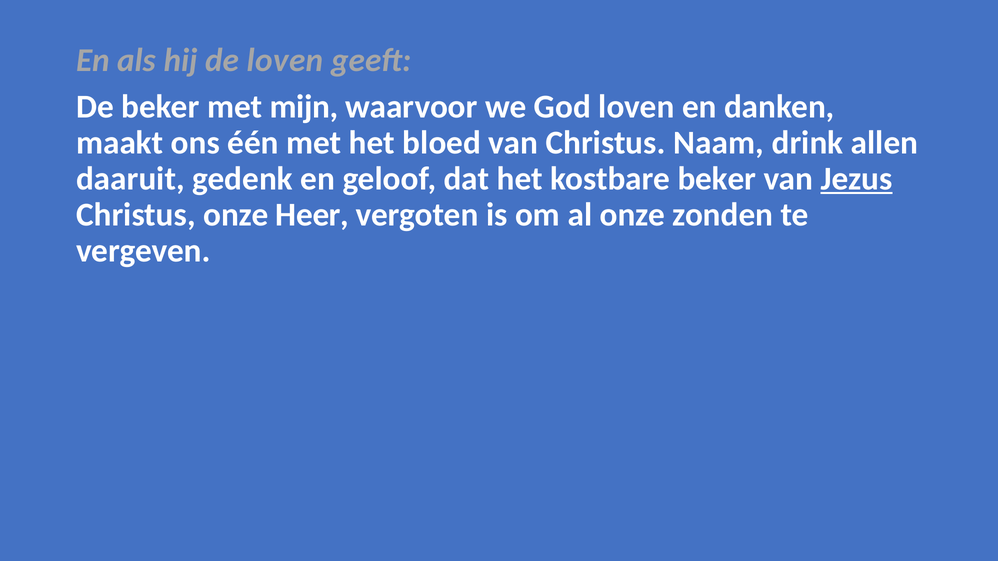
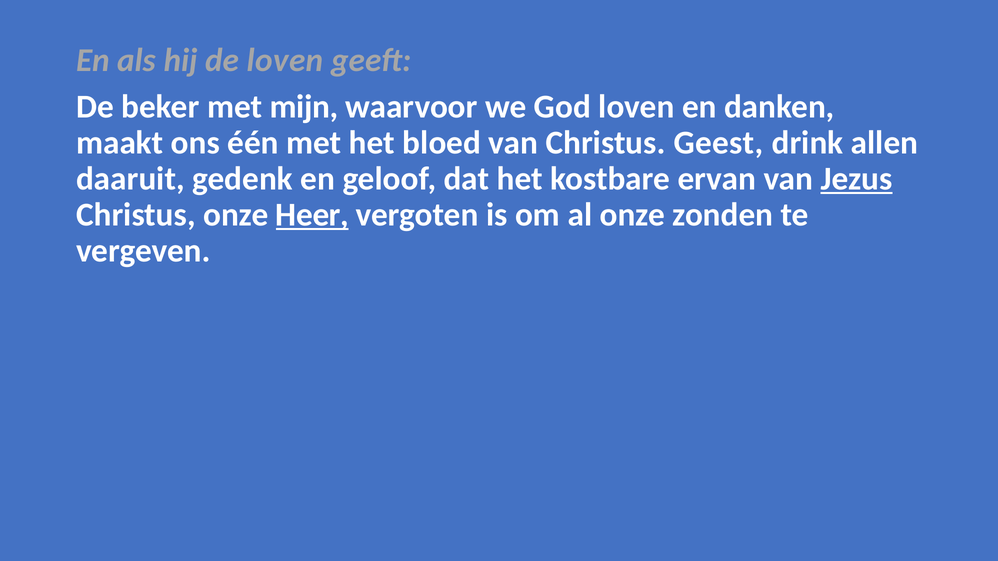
Naam: Naam -> Geest (718, 143)
kostbare beker: beker -> ervan (717, 179)
Heer underline: none -> present (312, 215)
